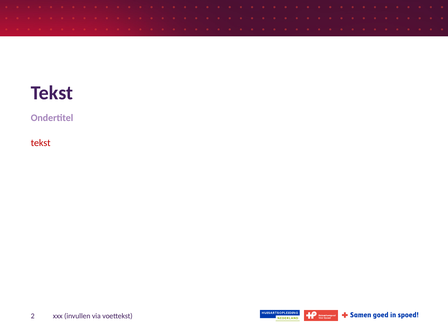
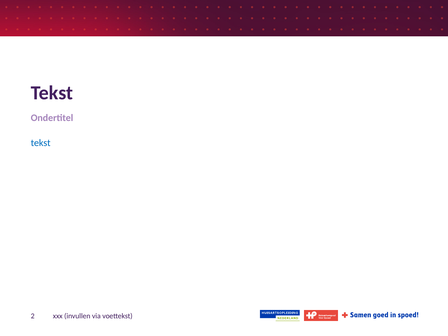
tekst colour: red -> blue (41, 143)
